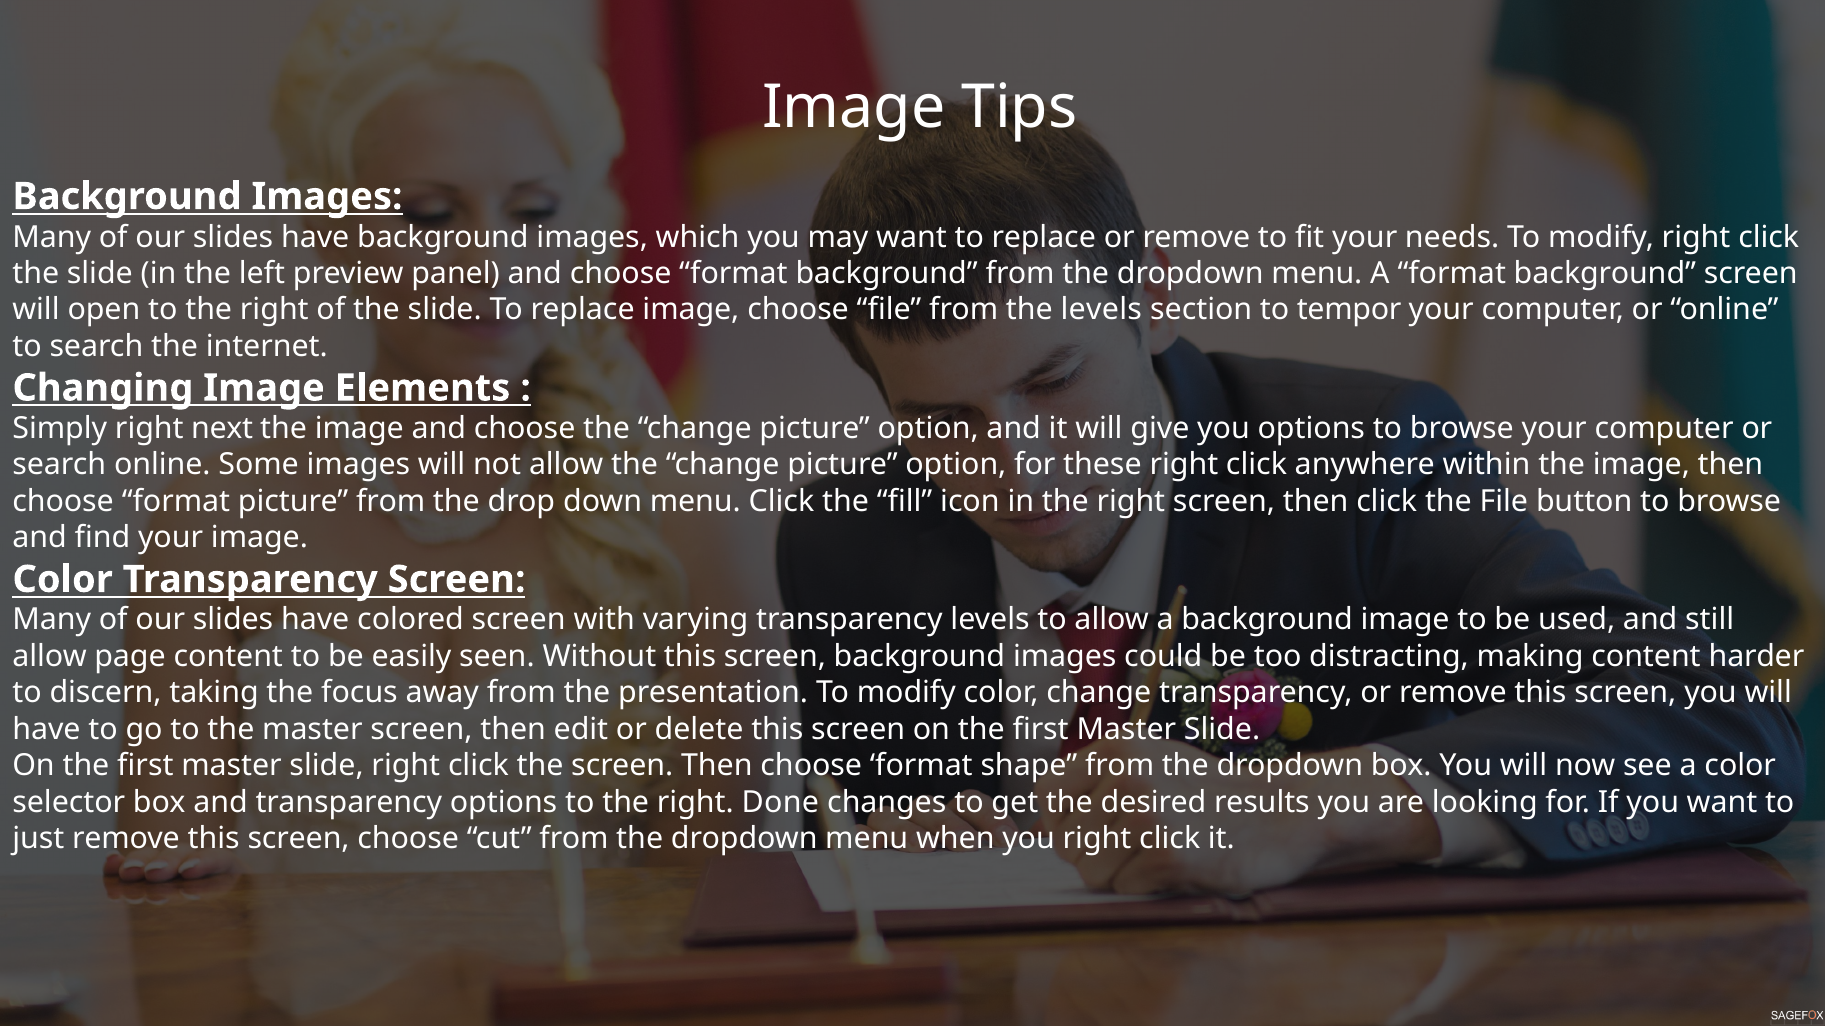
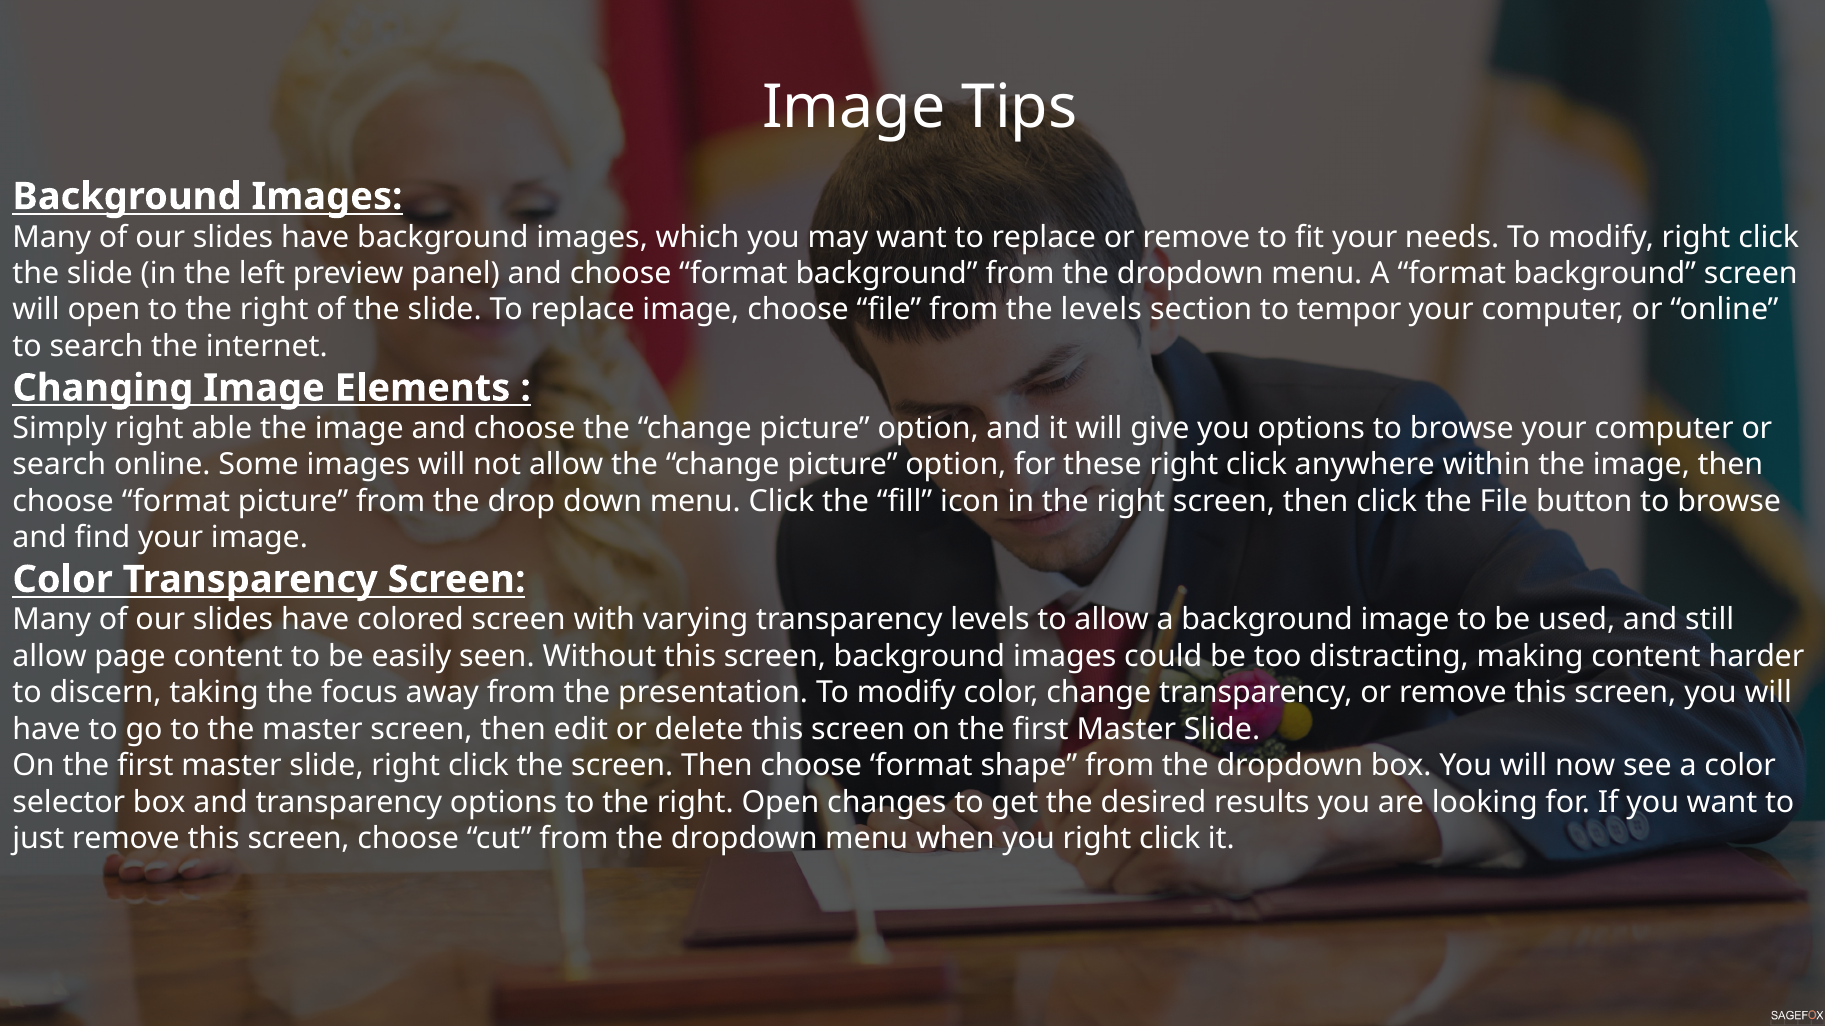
next: next -> able (222, 429)
right Done: Done -> Open (781, 803)
